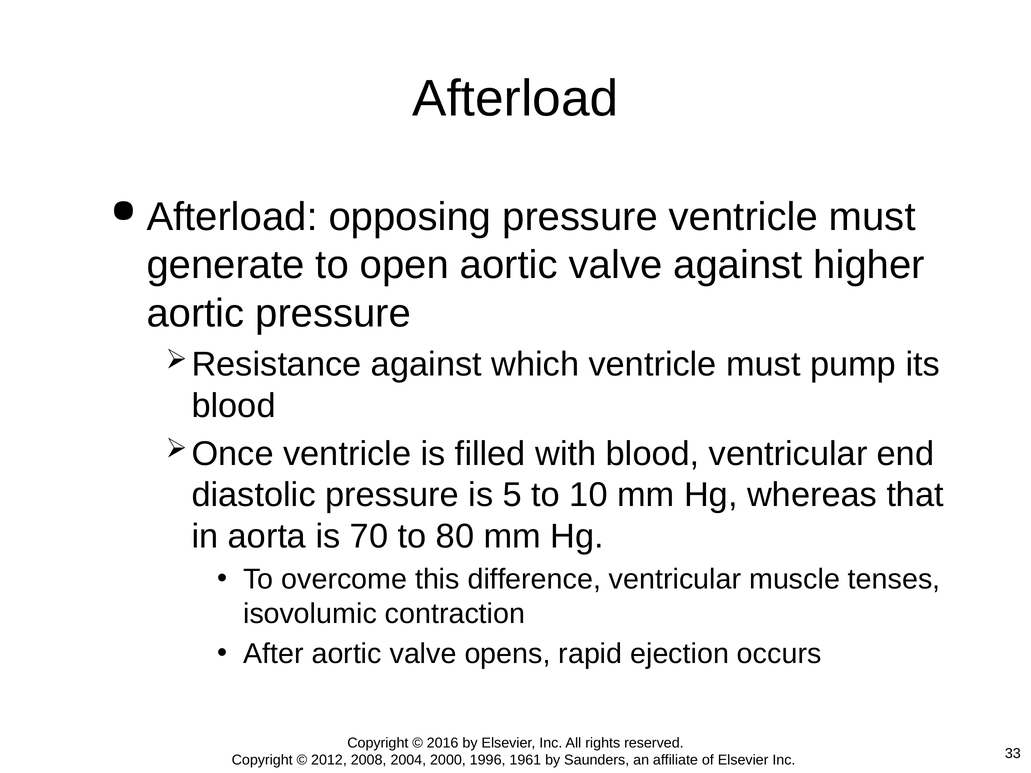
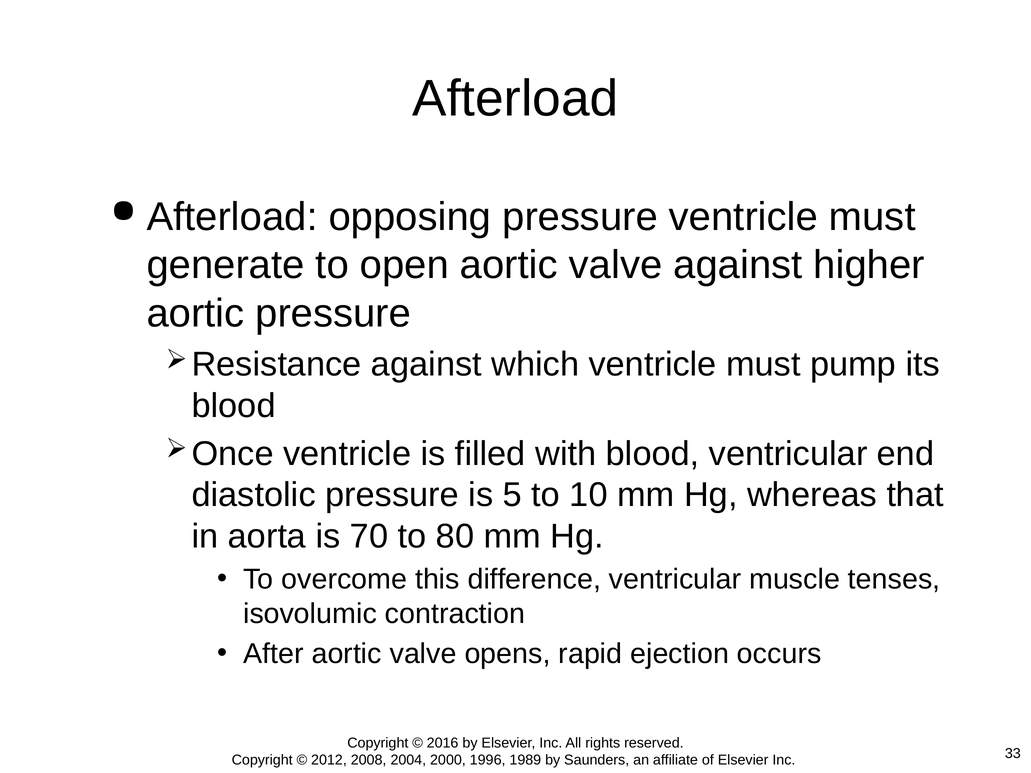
1961: 1961 -> 1989 (525, 760)
